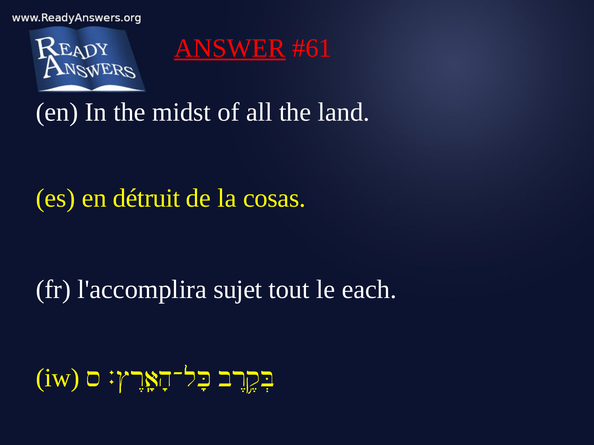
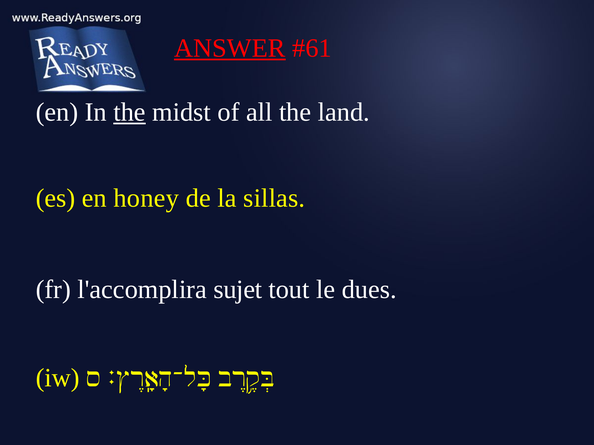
the underline: none -> present (129, 112)
détruit: détruit -> honey (146, 198)
cosas: cosas -> sillas (274, 198)
each: each -> dues (369, 290)
